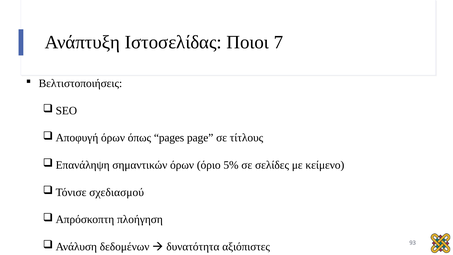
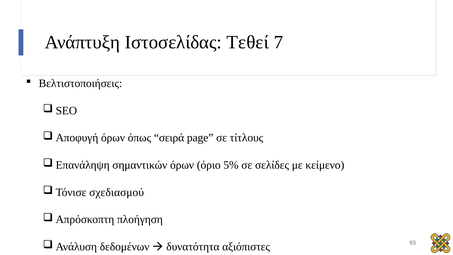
Ποιοι: Ποιοι -> Τεθεί (248, 42)
pages: pages -> σειρά (169, 138)
